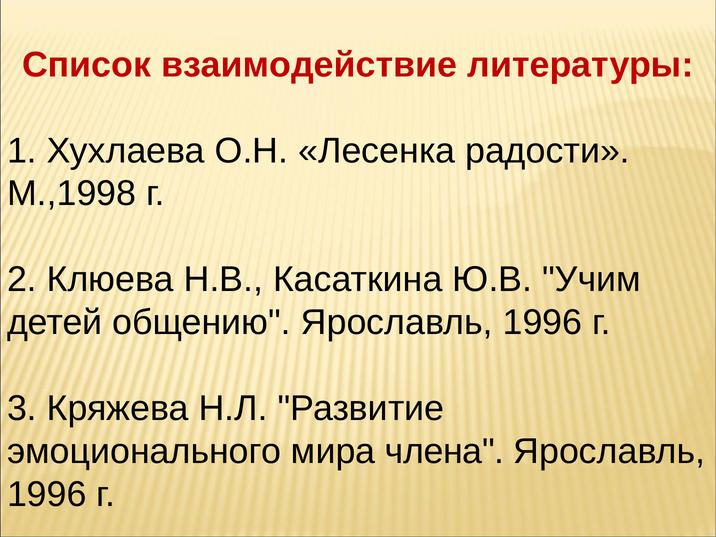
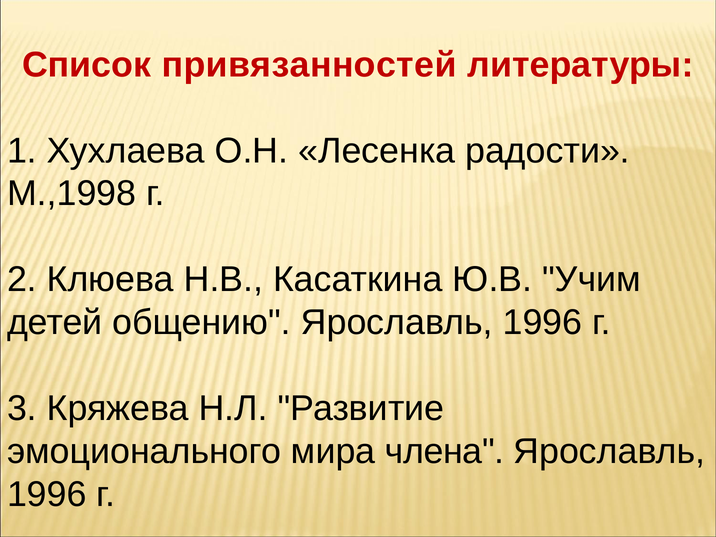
взаимодействие: взаимодействие -> привязанностей (309, 65)
